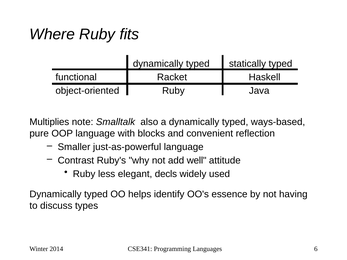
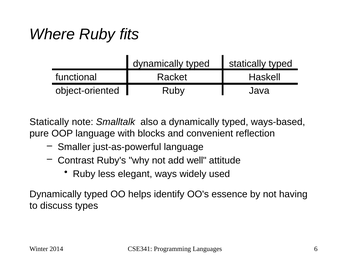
Multiplies: Multiplies -> Statically (49, 122)
decls: decls -> ways (166, 174)
